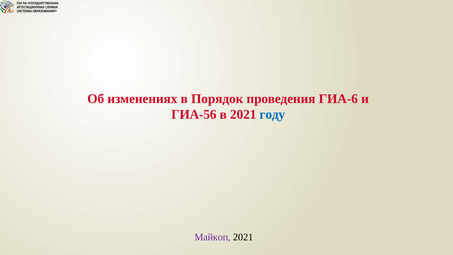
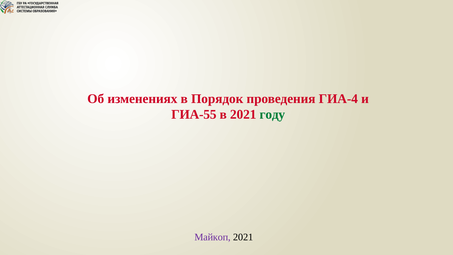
ГИА-6: ГИА-6 -> ГИА-4 (338, 99)
ГИА-56: ГИА-56 -> ГИА-55 (194, 114)
году colour: blue -> green (272, 114)
